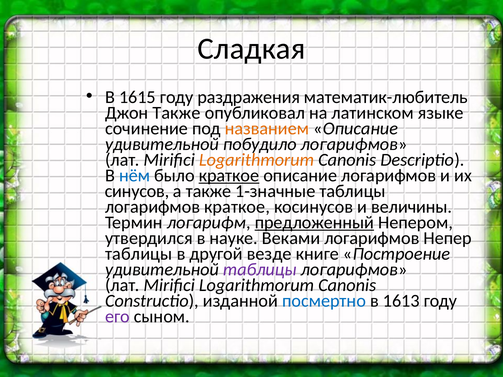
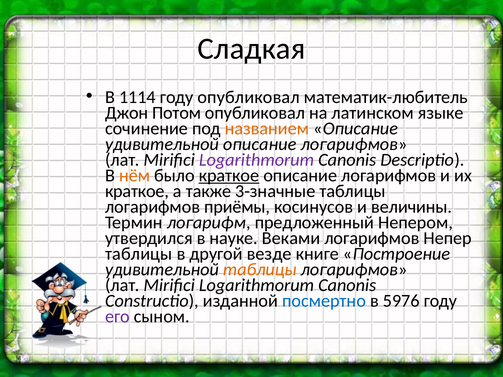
1615: 1615 -> 1114 (137, 97)
году раздражения: раздражения -> опубликовал (249, 97)
Джон Также: Также -> Потом (177, 113)
удивительной побудило: побудило -> описание (260, 144)
Logarithmorum colour: orange -> purple (256, 160)
нём colour: blue -> orange (135, 176)
синусов: синусов -> краткое (137, 191)
1-значные: 1-значные -> 3-значные (275, 191)
логарифмов краткое: краткое -> приёмы (237, 207)
предложенный underline: present -> none (314, 223)
таблицы colour: purple -> orange (260, 270)
1613: 1613 -> 5976 (401, 301)
